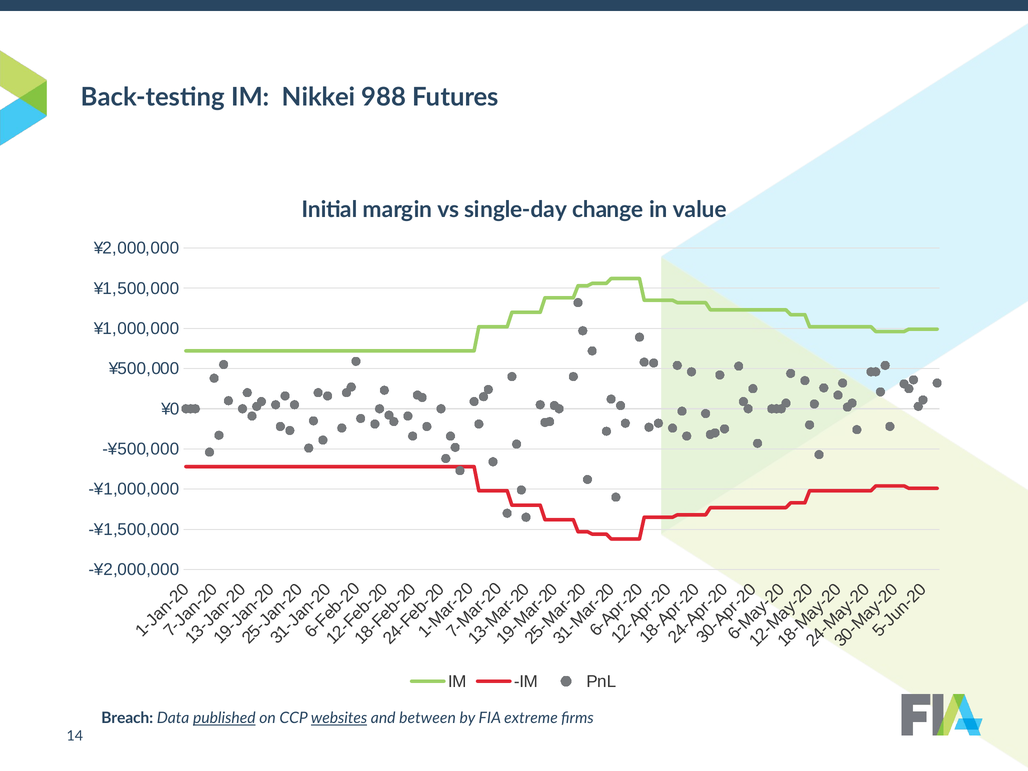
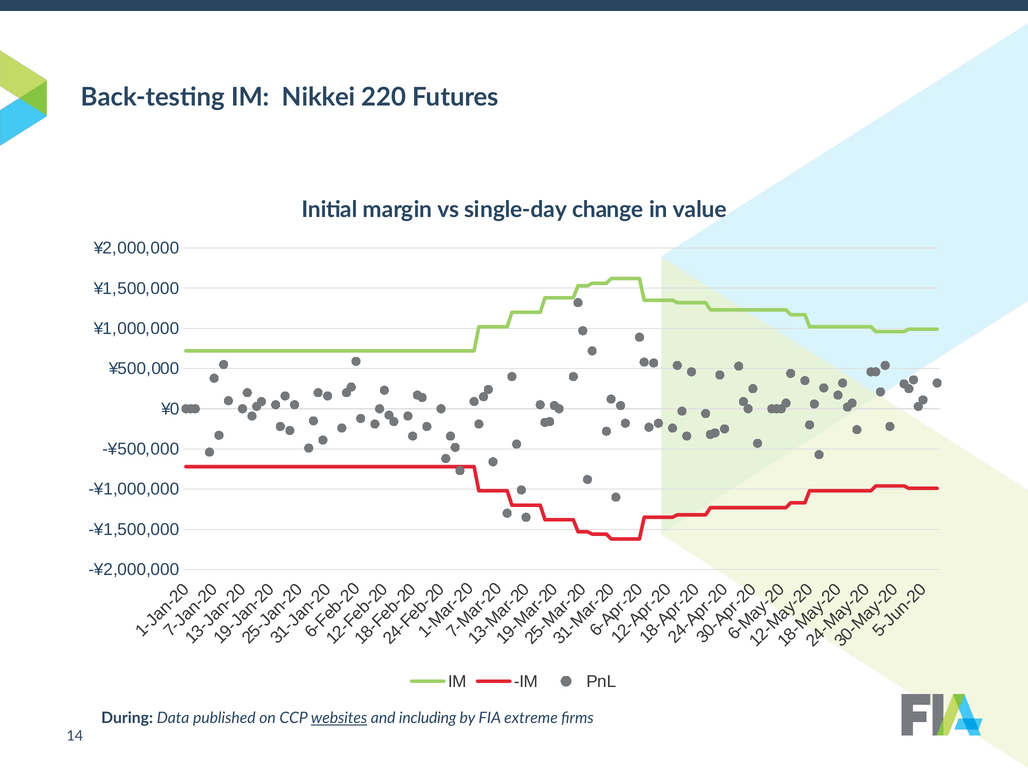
988: 988 -> 220 (384, 97)
Breach: Breach -> During (127, 718)
published underline: present -> none (224, 718)
between: between -> including (428, 718)
